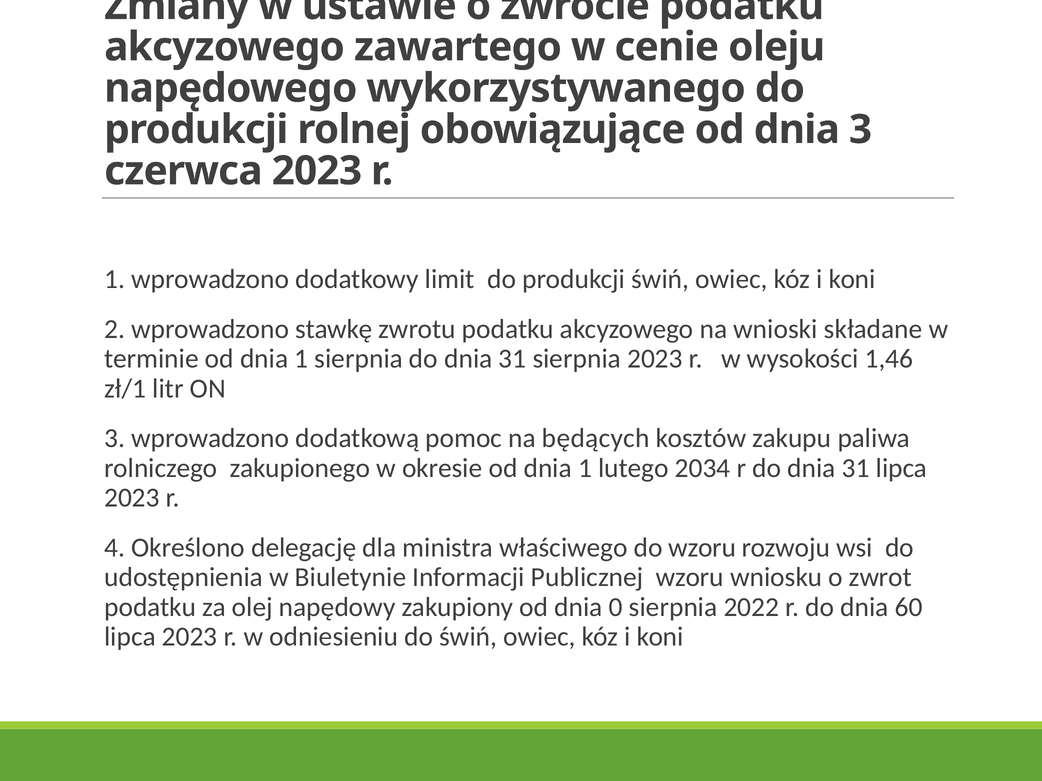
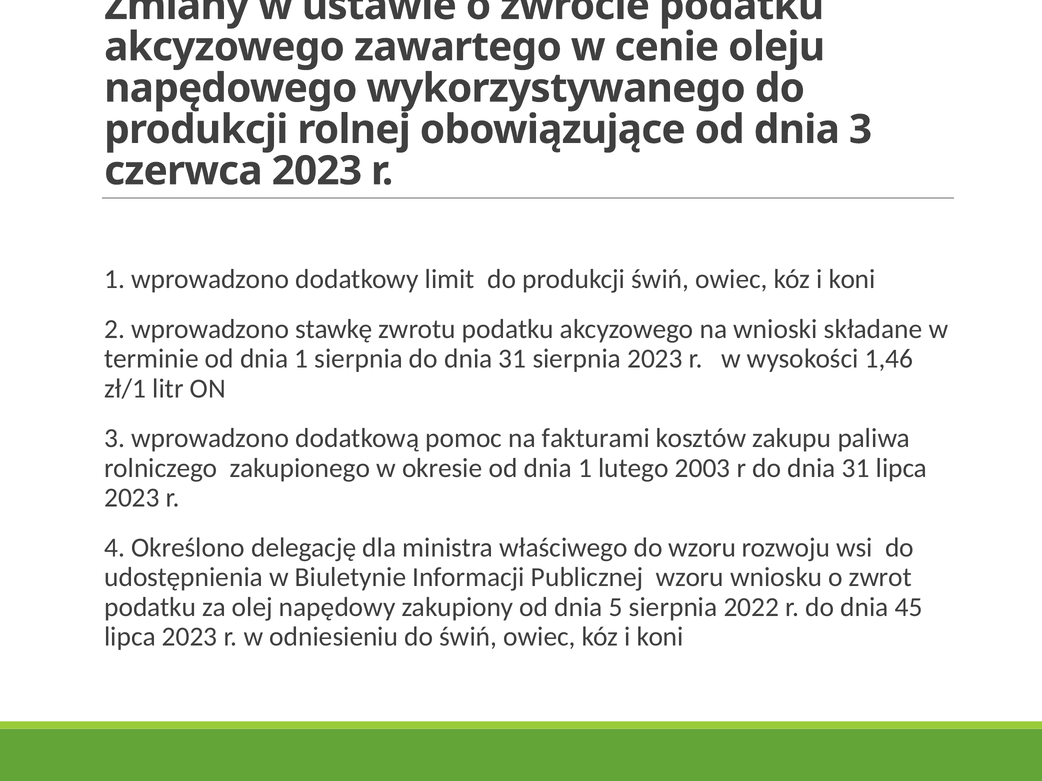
będących: będących -> fakturami (596, 439)
2034: 2034 -> 2003 (703, 468)
0: 0 -> 5 (616, 607)
60: 60 -> 45 (909, 607)
